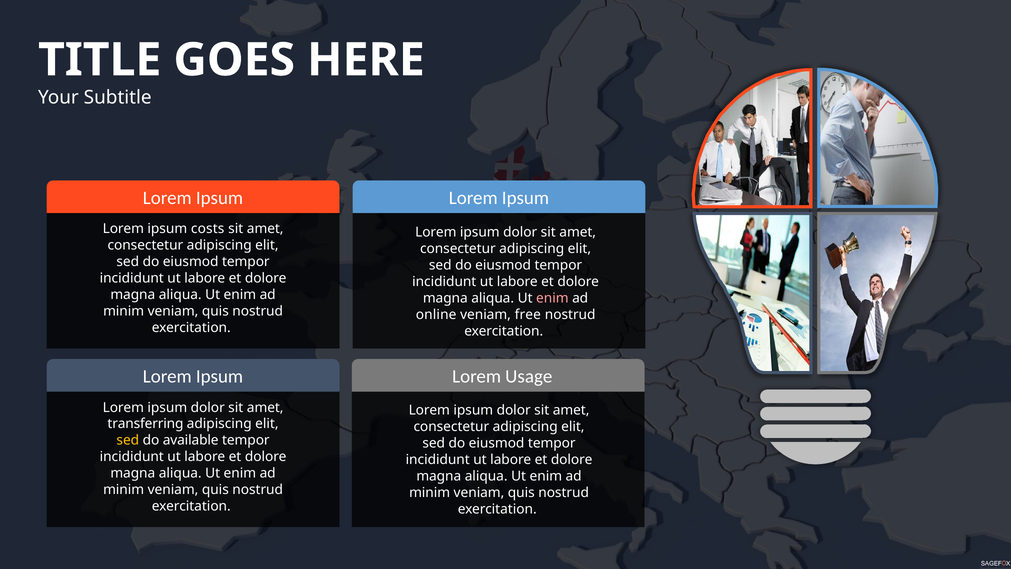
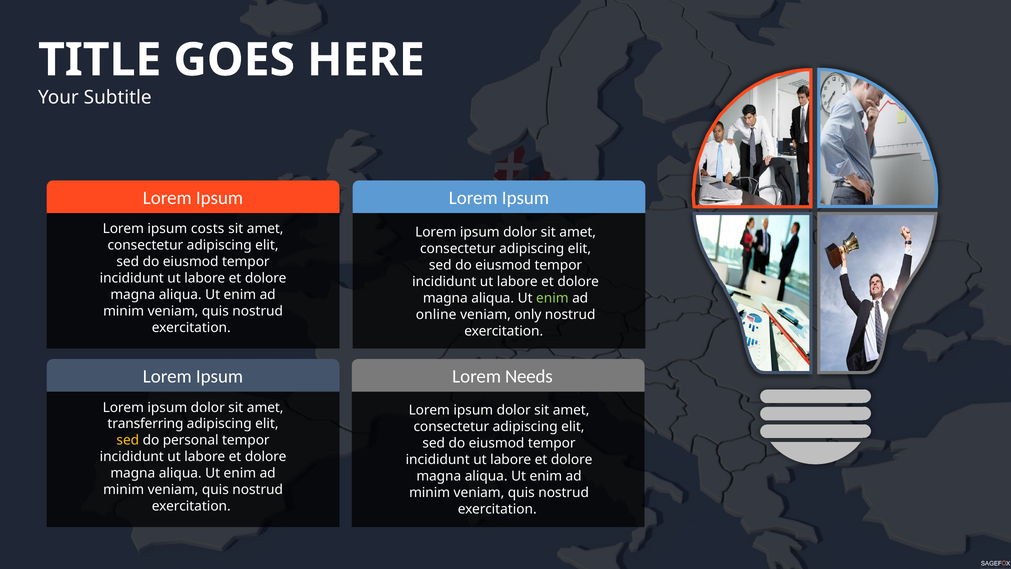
enim colour: pink -> light green (552, 298)
free: free -> only (528, 315)
Usage: Usage -> Needs (529, 376)
available: available -> personal (191, 440)
